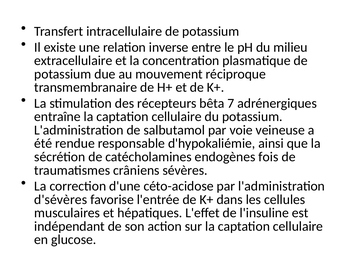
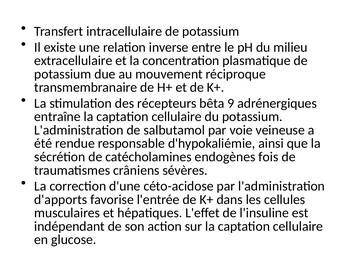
7: 7 -> 9 (231, 103)
d'sévères: d'sévères -> d'apports (61, 199)
